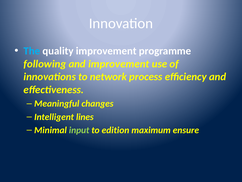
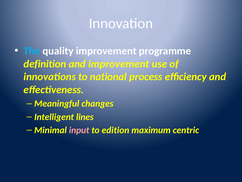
following: following -> definition (45, 64)
network: network -> national (108, 77)
input colour: light green -> pink (79, 130)
ensure: ensure -> centric (186, 130)
